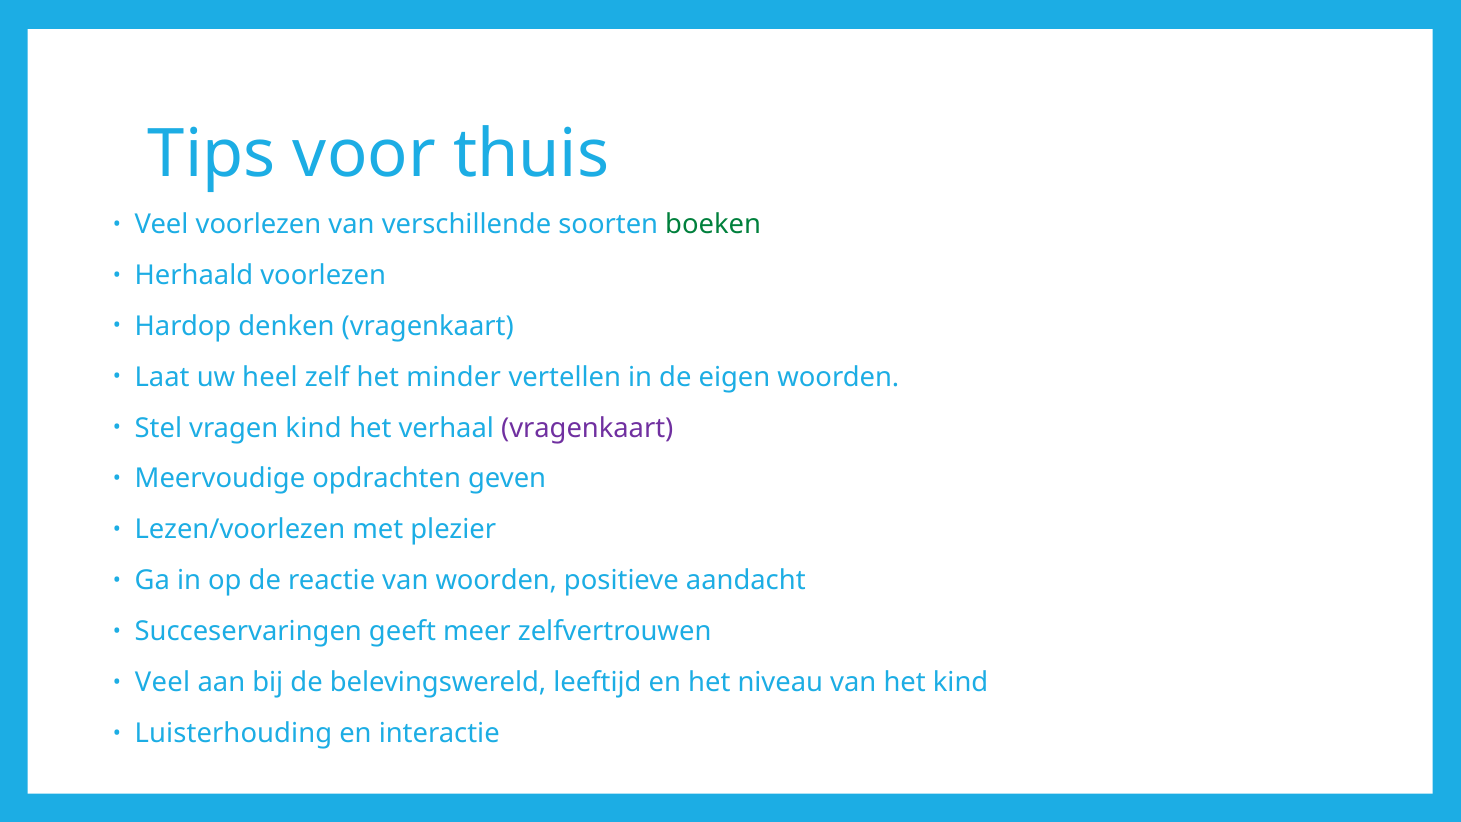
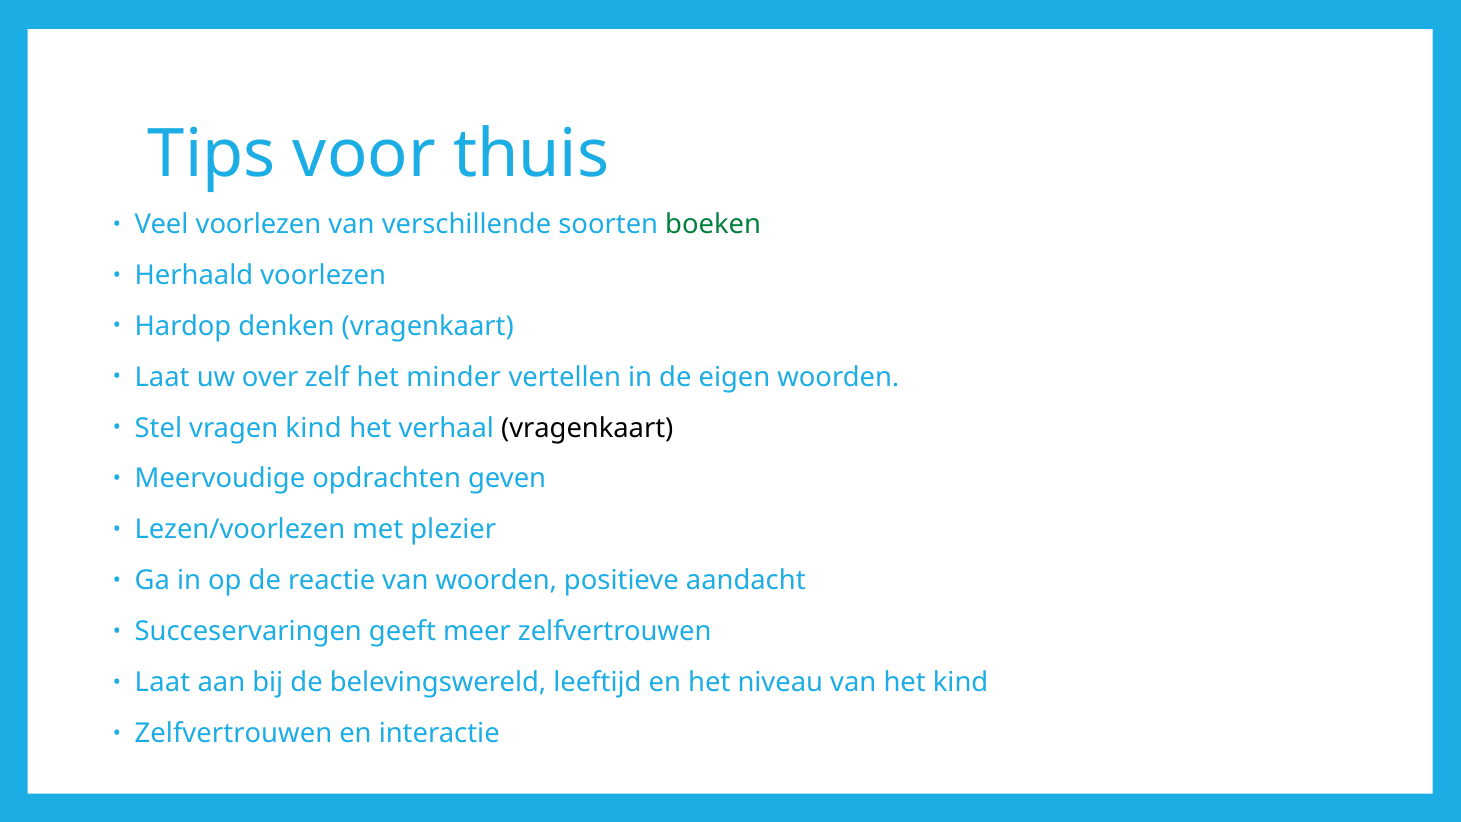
heel: heel -> over (270, 377)
vragenkaart colour: purple -> black (587, 428)
Veel: Veel -> Laat (162, 682)
Luisterhouding: Luisterhouding -> Zelfvertrouwen (233, 733)
